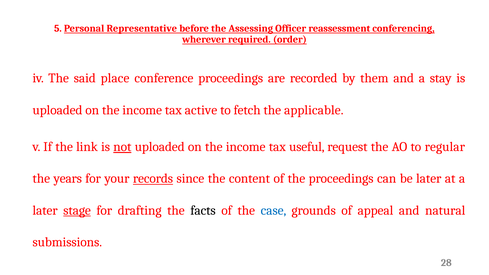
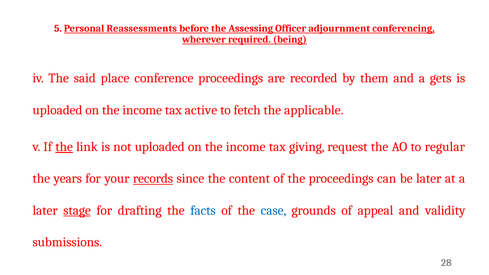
Representative: Representative -> Reassessments (142, 29)
reassessment: reassessment -> adjournment (339, 29)
order: order -> being (290, 40)
stay: stay -> gets (441, 78)
the underline: none -> present (64, 147)
not underline: present -> none (122, 147)
useful: useful -> giving (307, 147)
facts colour: black -> blue (203, 210)
natural: natural -> validity (445, 210)
